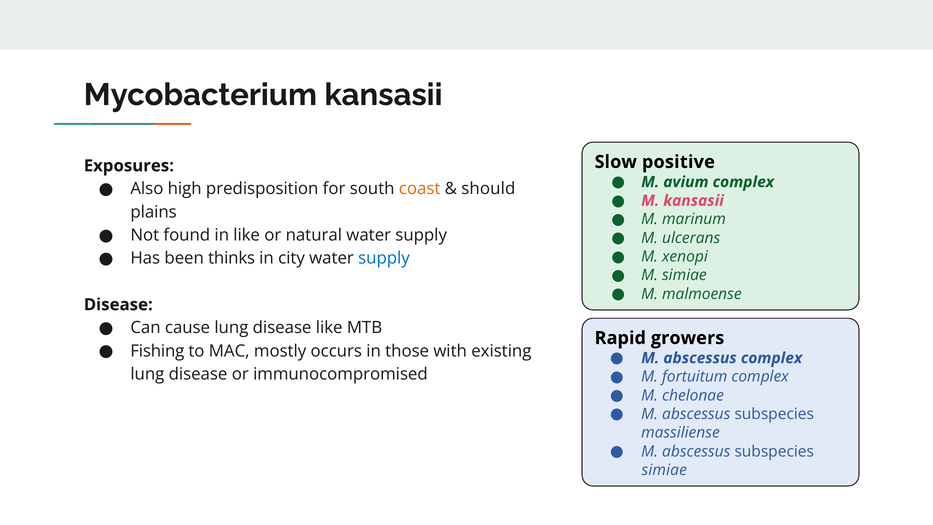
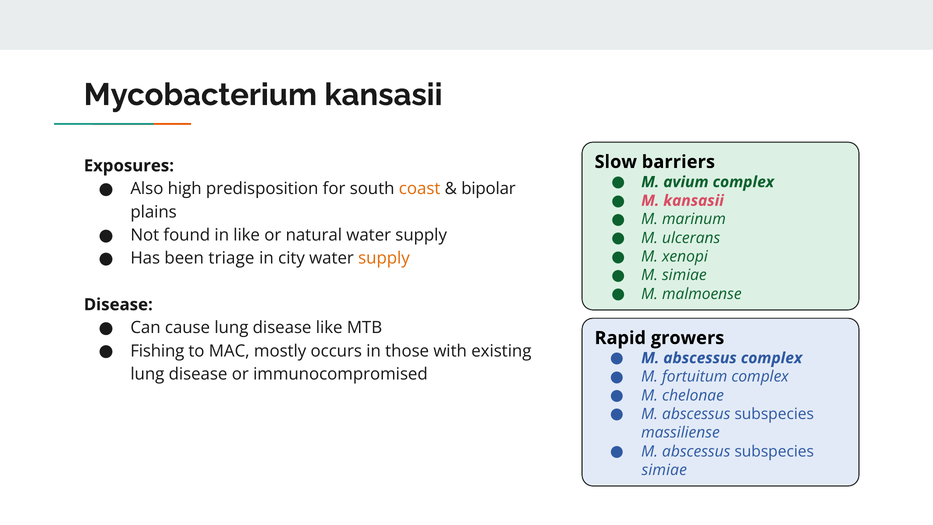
positive: positive -> barriers (678, 162)
should: should -> bipolar (488, 189)
thinks: thinks -> triage (231, 258)
supply colour: blue -> orange (384, 258)
